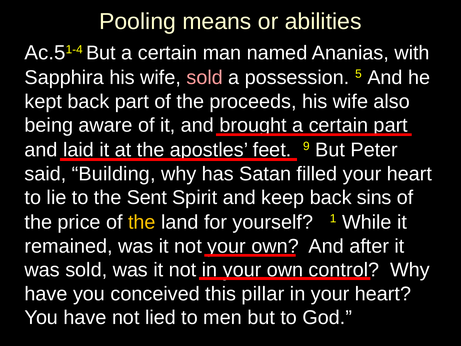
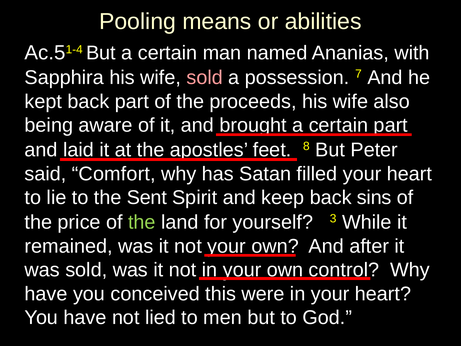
5: 5 -> 7 (358, 74)
9: 9 -> 8 (306, 146)
Building: Building -> Comfort (114, 174)
the colour: yellow -> light green (142, 222)
1: 1 -> 3 (333, 218)
pillar: pillar -> were (263, 294)
